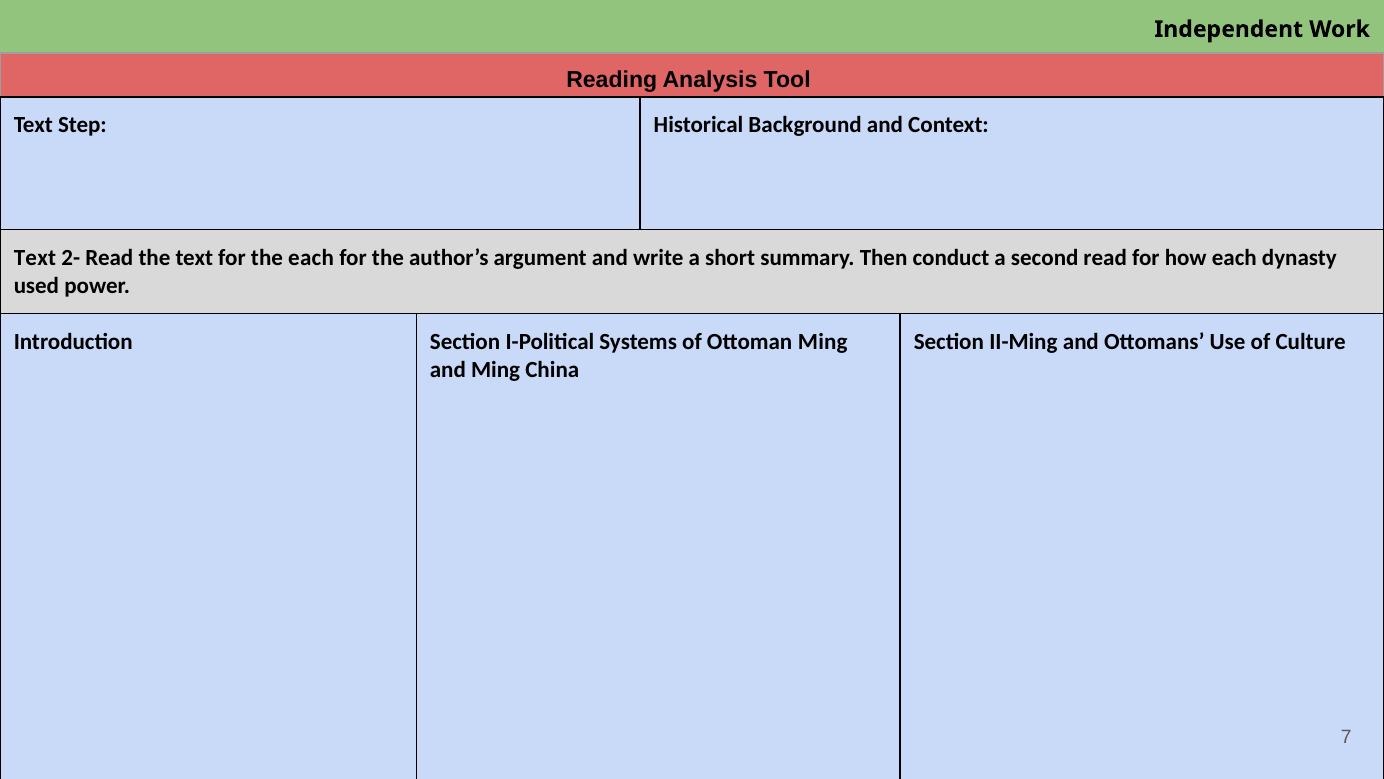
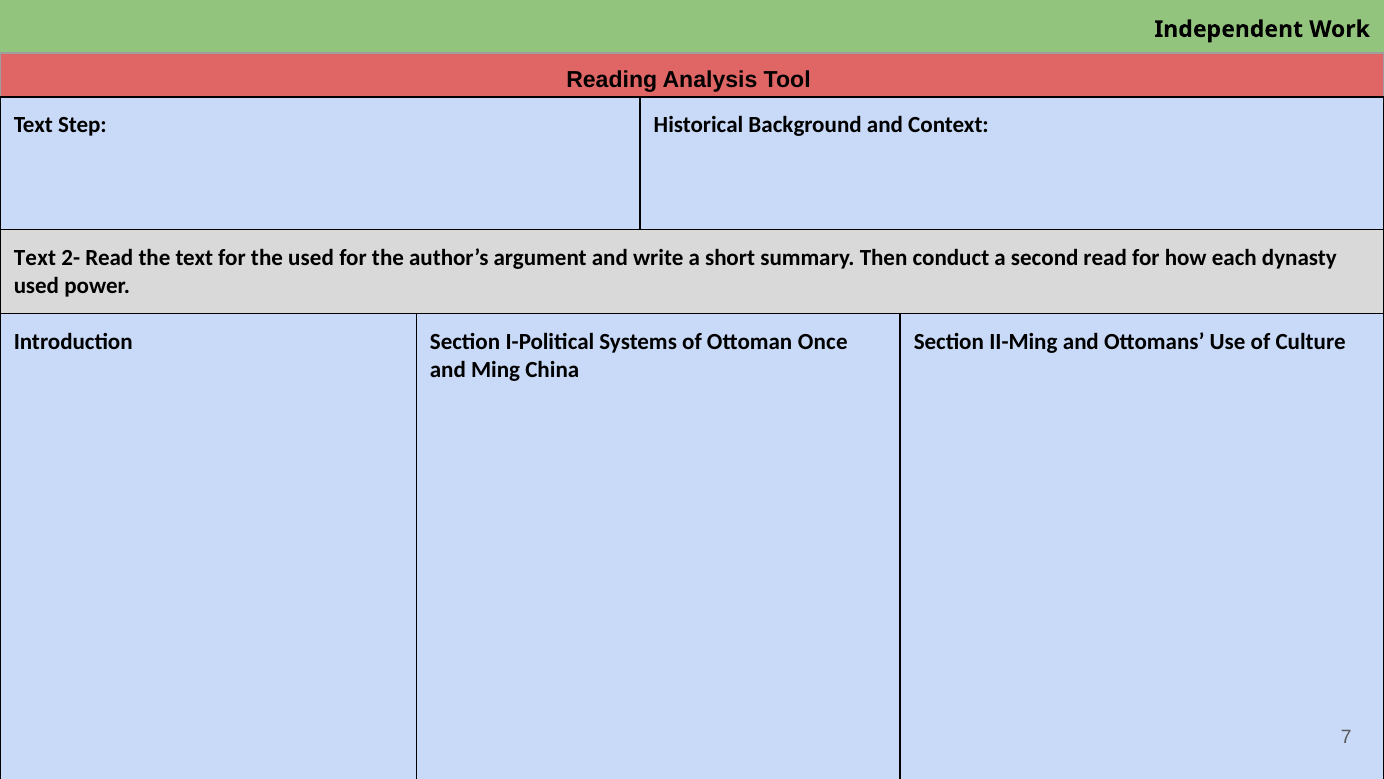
the each: each -> used (311, 258)
Ottoman Ming: Ming -> Once (823, 342)
